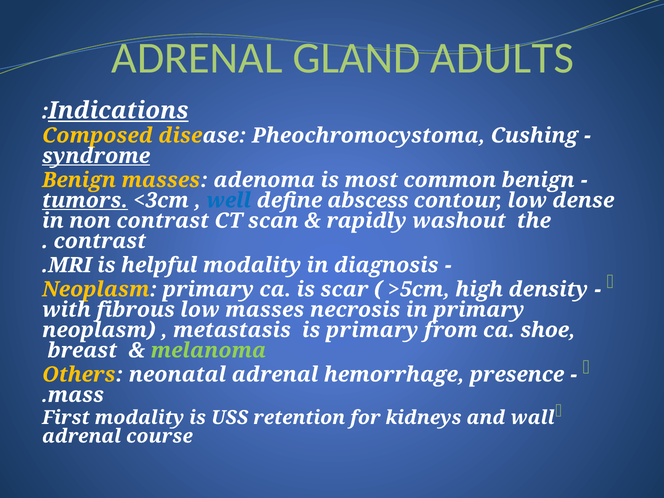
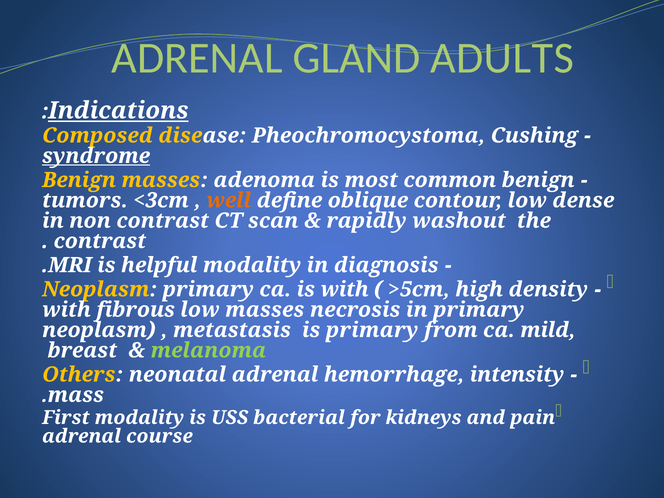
tumors underline: present -> none (85, 200)
well colour: blue -> orange (229, 200)
abscess: abscess -> oblique (368, 200)
is scar: scar -> with (345, 289)
shoe: shoe -> mild (548, 330)
presence: presence -> intensity (517, 375)
retention: retention -> bacterial (299, 418)
wall: wall -> pain (533, 418)
